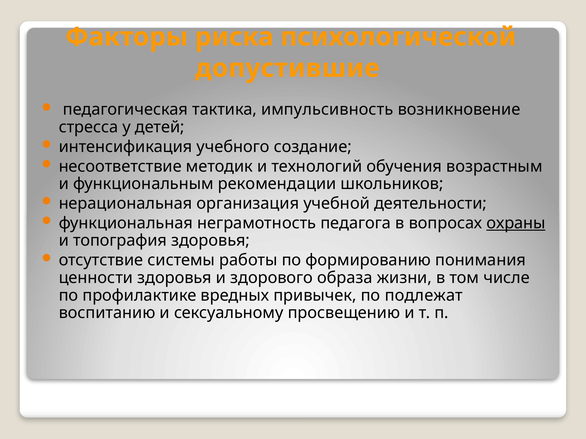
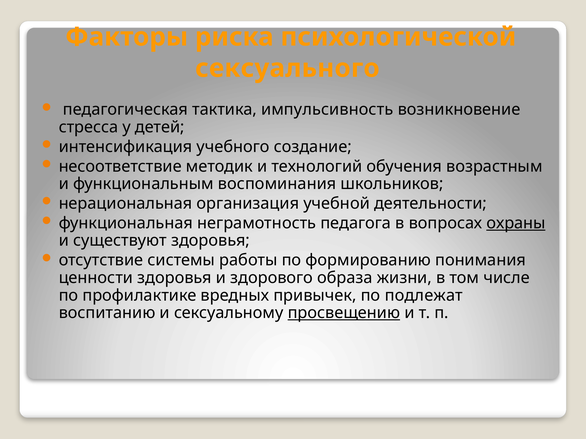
допустившие: допустившие -> сексуального (287, 68)
рекомендации: рекомендации -> воспоминания (277, 184)
топография: топография -> существуют (120, 241)
просвещению underline: none -> present (344, 313)
